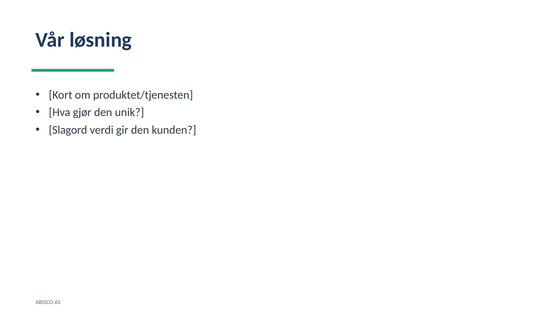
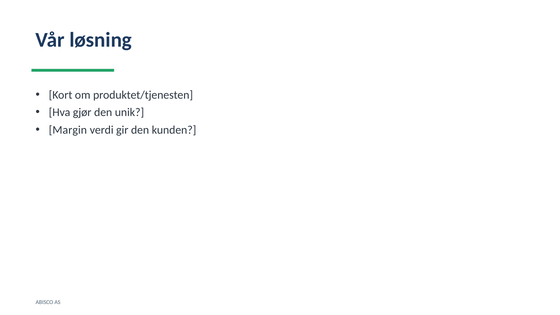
Slagord: Slagord -> Margin (68, 130)
